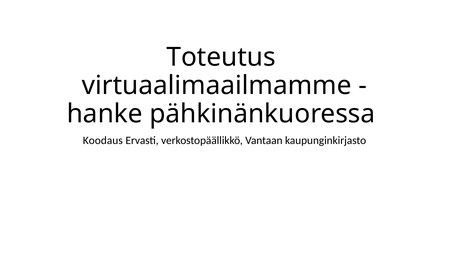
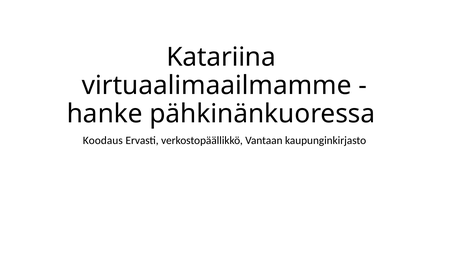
Toteutus: Toteutus -> Katariina (221, 57)
